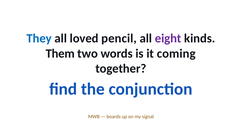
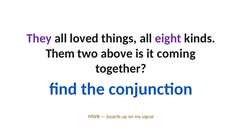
They colour: blue -> purple (39, 38)
pencil: pencil -> things (119, 38)
words: words -> above (117, 54)
